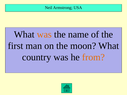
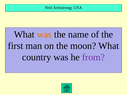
from colour: orange -> purple (93, 57)
